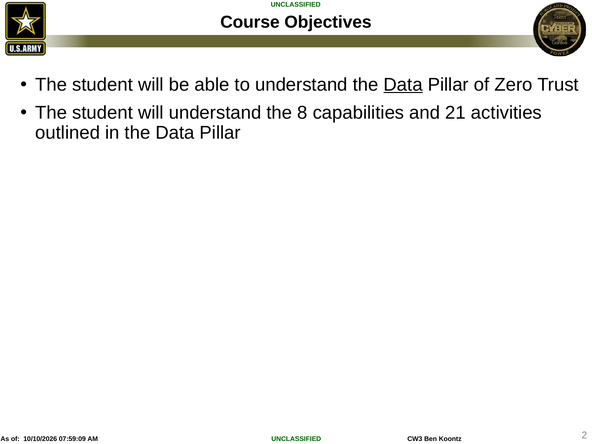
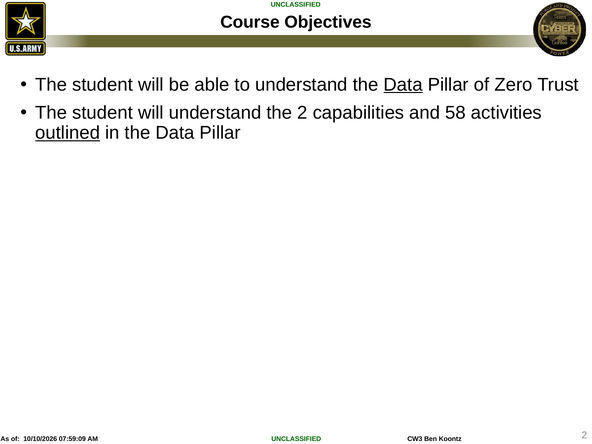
the 8: 8 -> 2 (302, 113)
21: 21 -> 58 (456, 113)
outlined underline: none -> present (68, 133)
